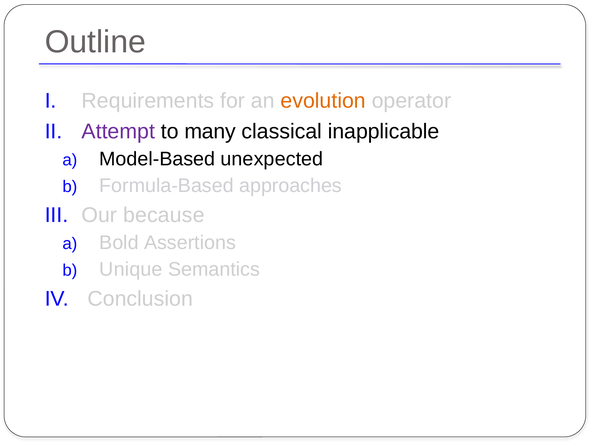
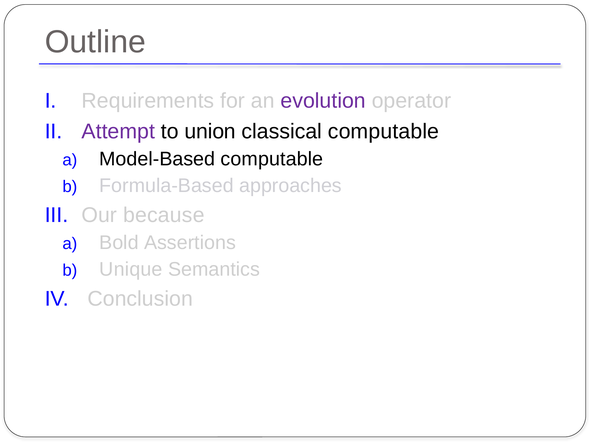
evolution colour: orange -> purple (323, 101)
many: many -> union (210, 131)
classical inapplicable: inapplicable -> computable (384, 131)
Model-Based unexpected: unexpected -> computable (272, 159)
